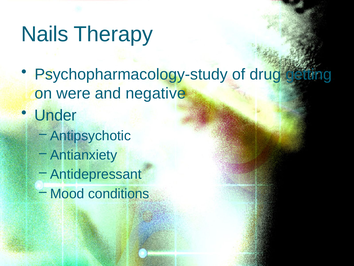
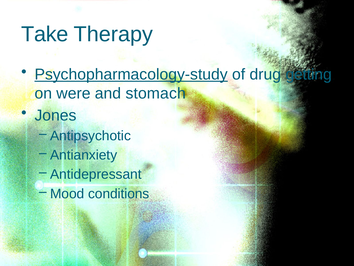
Nails: Nails -> Take (45, 34)
Psychopharmacology-study underline: none -> present (131, 74)
negative: negative -> stomach (156, 93)
Under: Under -> Jones (55, 115)
